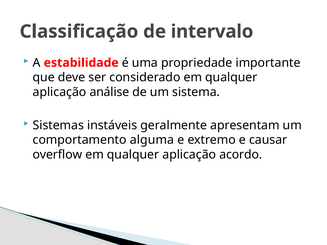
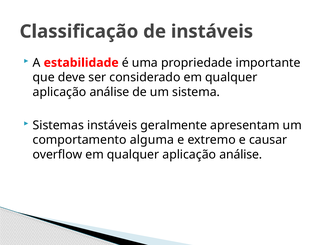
de intervalo: intervalo -> instáveis (212, 32)
acordo: acordo -> análise (241, 155)
